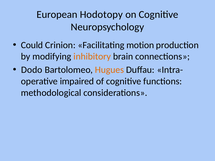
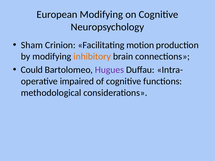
European Hodotopy: Hodotopy -> Modifying (101, 15)
Could: Could -> Sham (32, 45)
Dodo: Dodo -> Could (32, 70)
Hugues colour: orange -> purple (109, 70)
